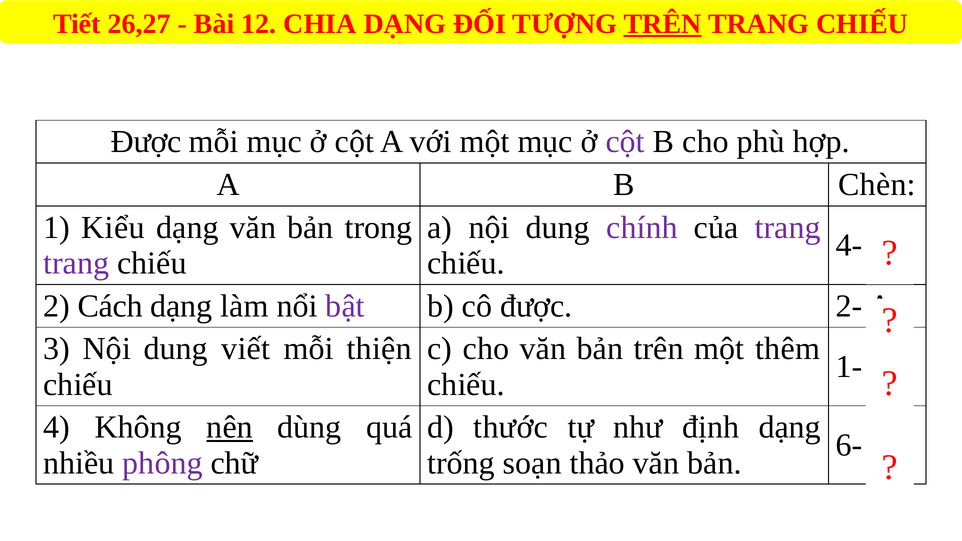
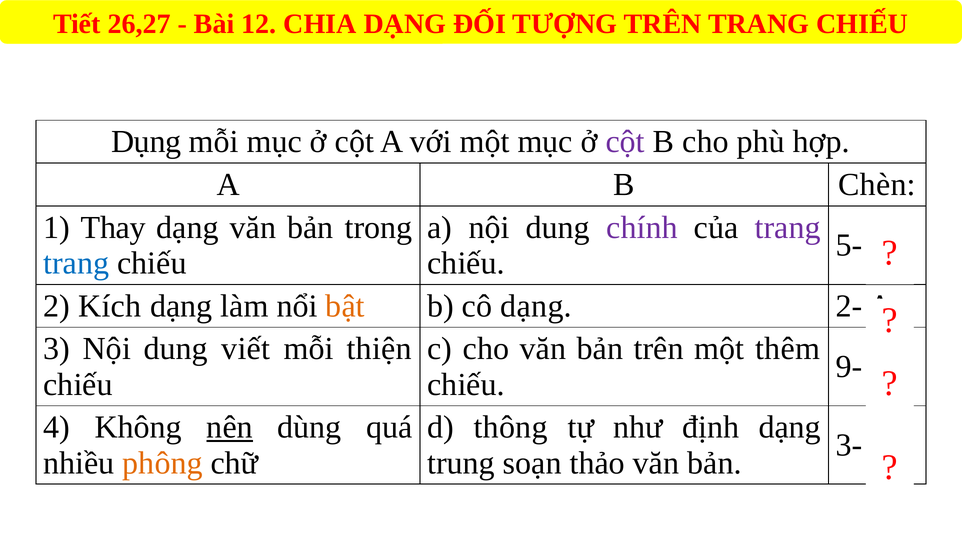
TRÊN underline: present -> none (663, 24)
Được: Được -> Dụng (146, 142)
Kiểu: Kiểu -> Thay (113, 228)
4-: 4- -> 5- (849, 245)
trang colour: purple -> blue (76, 263)
Cách: Cách -> Kích (110, 306)
bật colour: purple -> orange (345, 306)
cô được: được -> dạng (536, 306)
1-: 1- -> 9- (849, 367)
thước: thước -> thông (511, 427)
6-: 6- -> 3- (849, 445)
phông colour: purple -> orange (163, 463)
trống: trống -> trung (461, 463)
